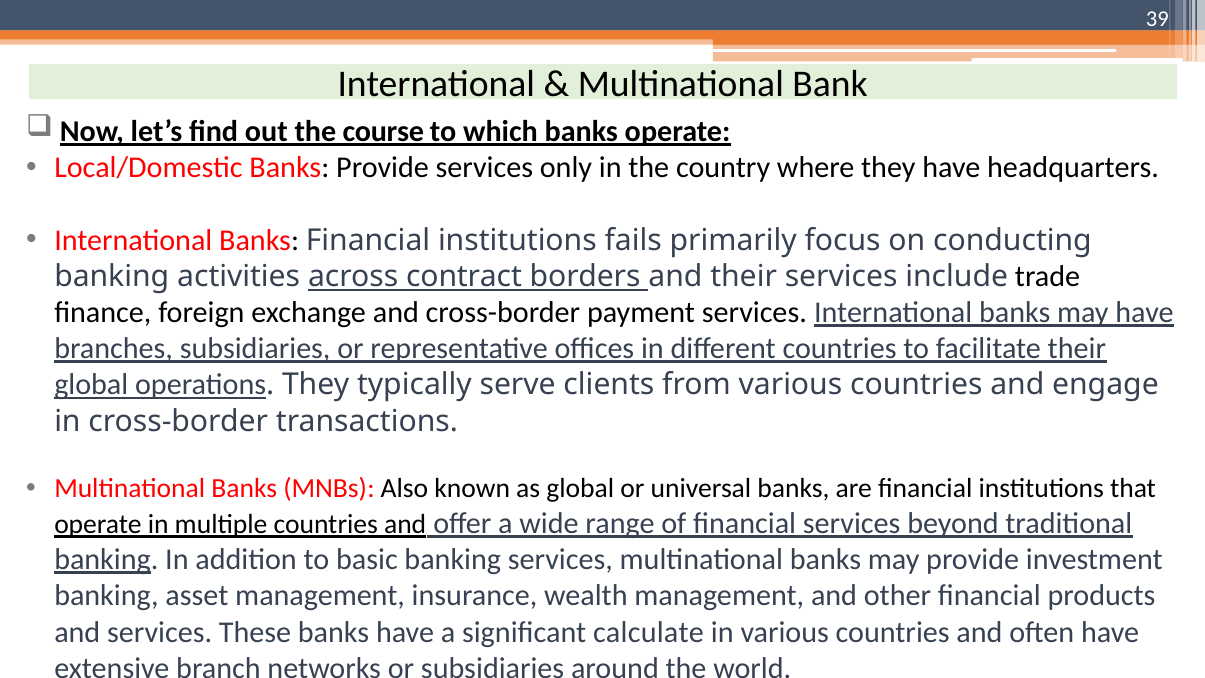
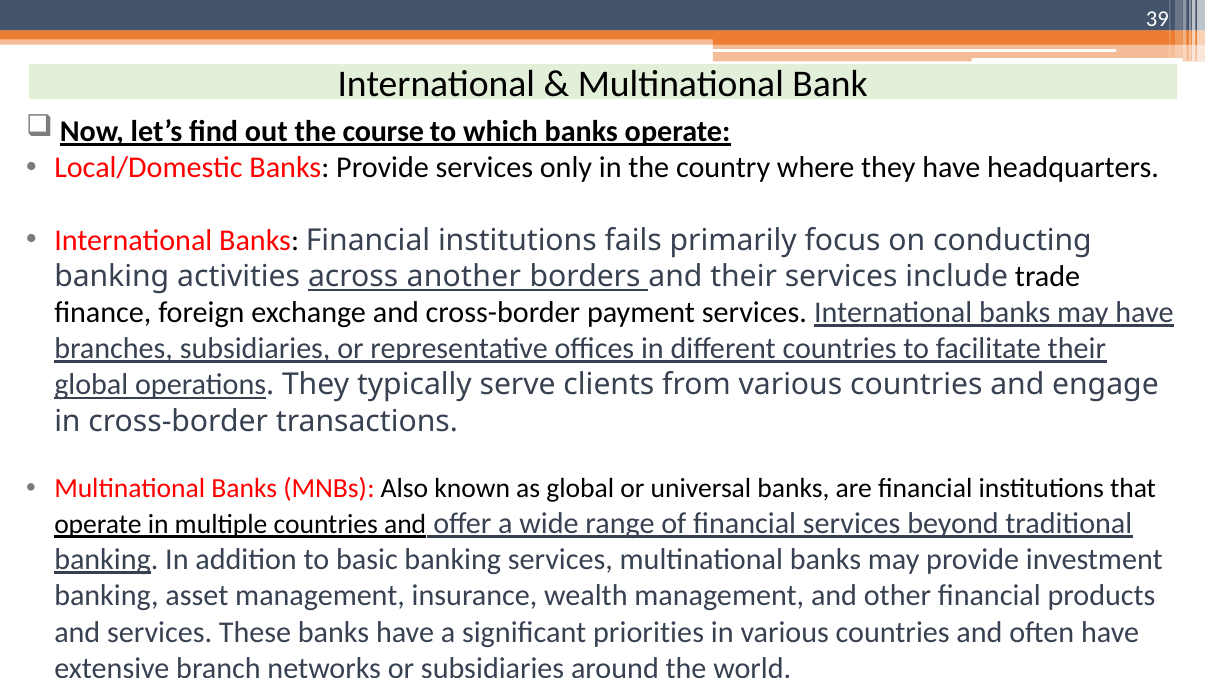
contract: contract -> another (464, 276)
calculate: calculate -> priorities (649, 632)
